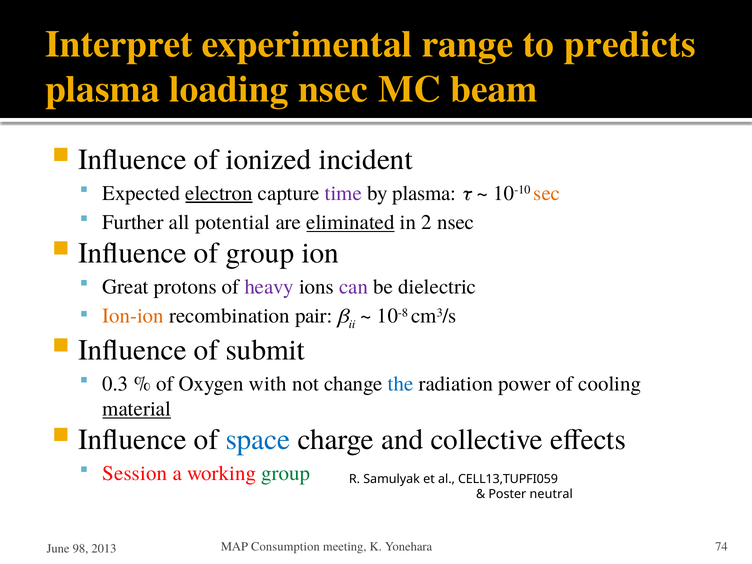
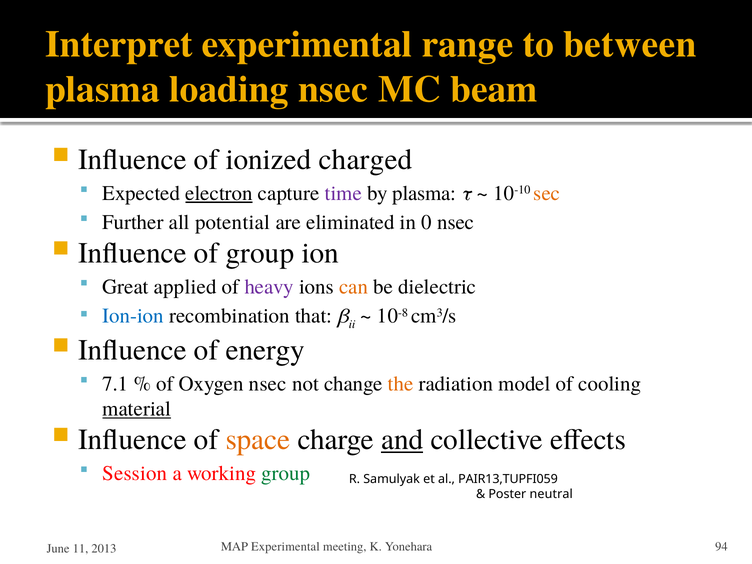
predicts: predicts -> between (630, 44)
incident: incident -> charged (366, 160)
eliminated underline: present -> none (351, 222)
2: 2 -> 0 (427, 222)
protons: protons -> applied (185, 287)
can colour: purple -> orange (354, 287)
Ion-ion colour: orange -> blue (133, 316)
pair: pair -> that (314, 316)
submit: submit -> energy (265, 350)
0.3: 0.3 -> 7.1 (115, 384)
Oxygen with: with -> nsec (268, 384)
the colour: blue -> orange (401, 384)
power: power -> model (524, 384)
space colour: blue -> orange (258, 440)
and underline: none -> present (402, 440)
CELL13,TUPFI059: CELL13,TUPFI059 -> PAIR13,TUPFI059 (508, 479)
MAP Consumption: Consumption -> Experimental (285, 547)
74: 74 -> 94 (721, 547)
98: 98 -> 11 (80, 549)
